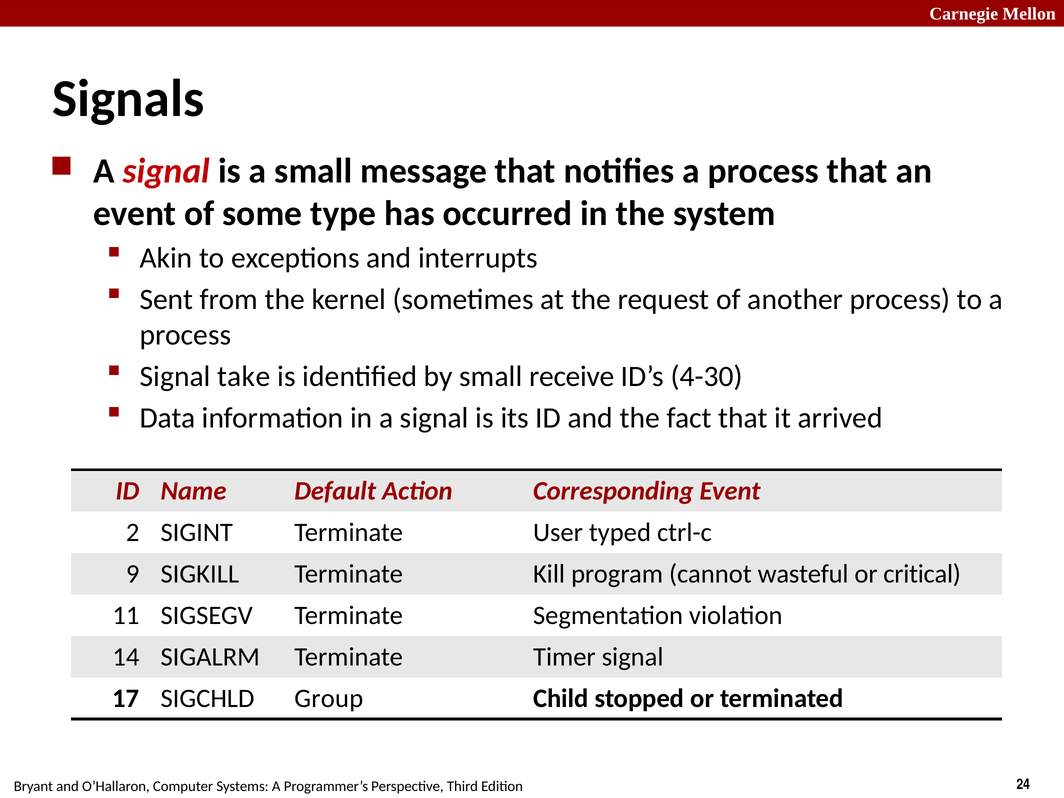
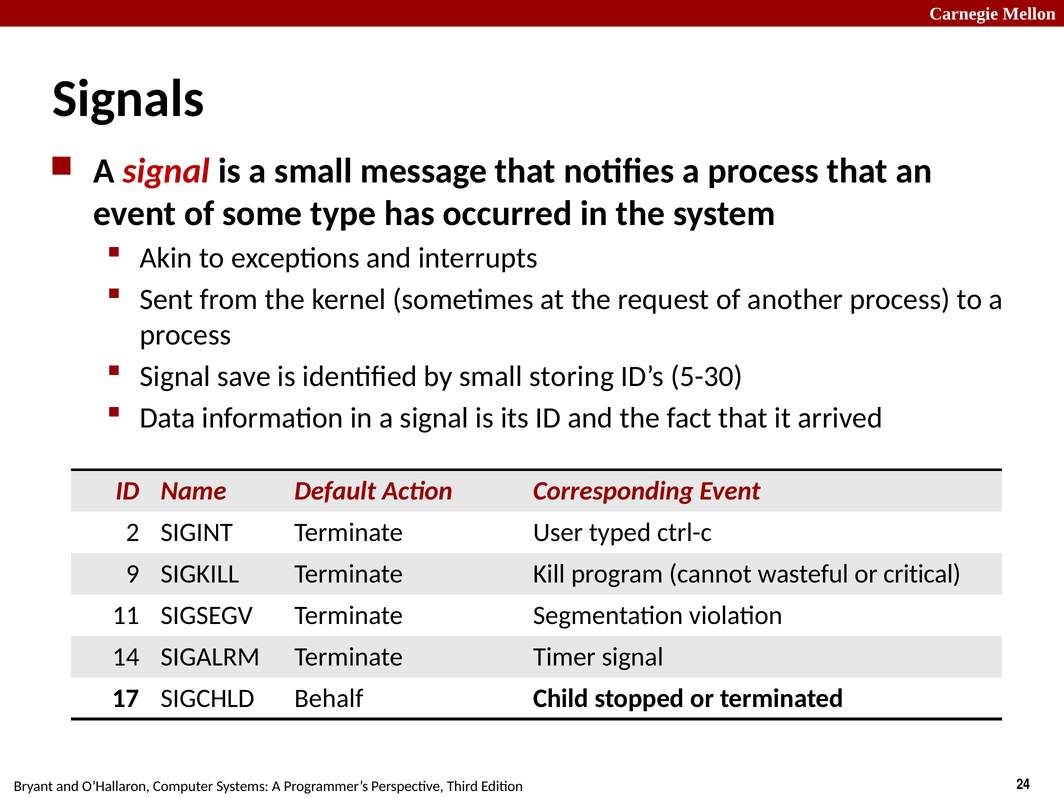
take: take -> save (244, 376)
receive: receive -> storing (572, 376)
4-30: 4-30 -> 5-30 (707, 376)
Group: Group -> Behalf (329, 699)
